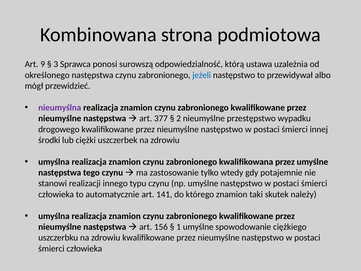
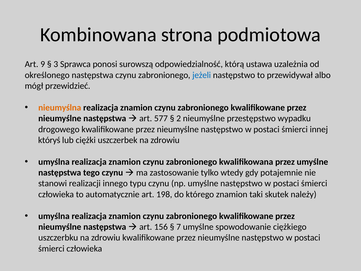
nieumyślna colour: purple -> orange (60, 108)
377: 377 -> 577 (161, 118)
środki: środki -> któryś (49, 140)
141: 141 -> 198 (164, 194)
1: 1 -> 7 (179, 227)
